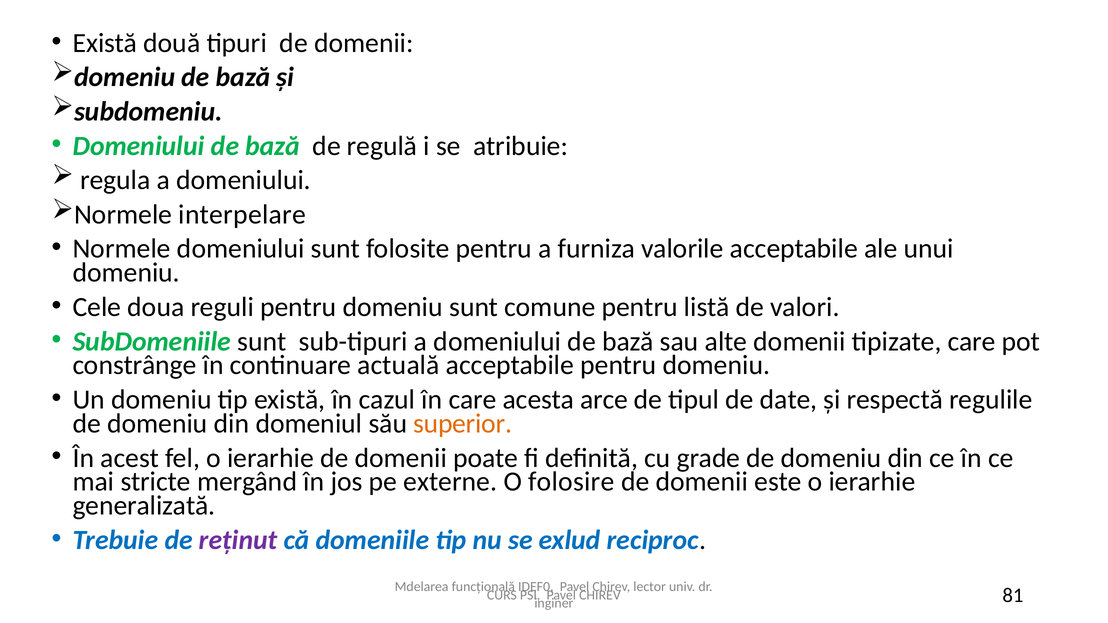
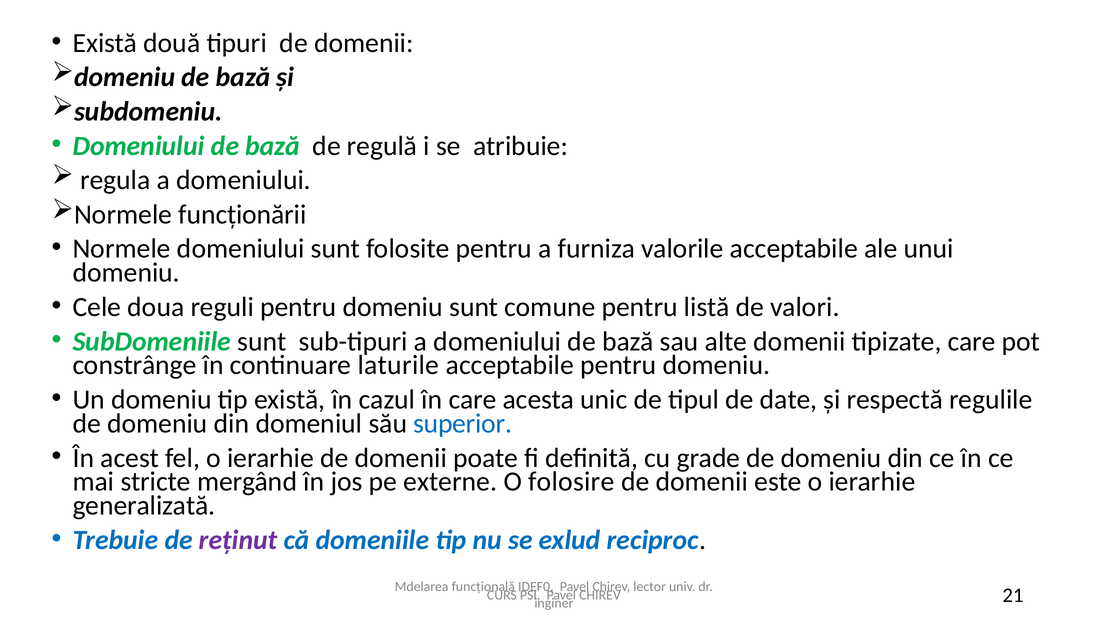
interpelare: interpelare -> funcționării (242, 215)
actuală: actuală -> laturile (398, 365)
arce: arce -> unic (604, 400)
superior colour: orange -> blue (463, 424)
81: 81 -> 21 (1013, 595)
